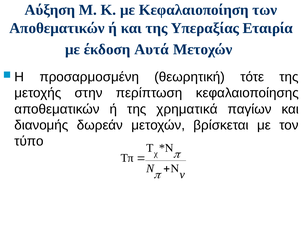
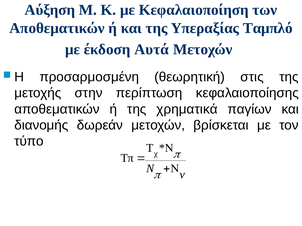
Εταιρία: Εταιρία -> Ταμπλό (268, 28)
τότε: τότε -> στις (252, 77)
